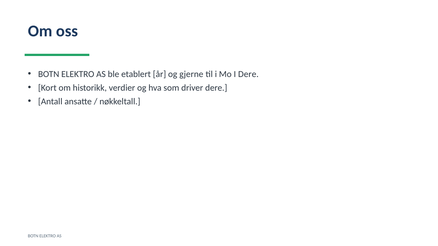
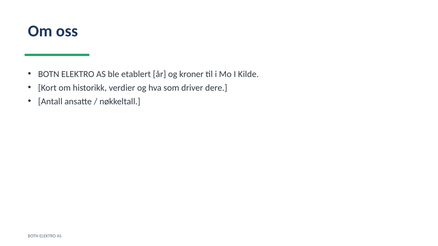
gjerne: gjerne -> kroner (191, 74)
I Dere: Dere -> Kilde (248, 74)
